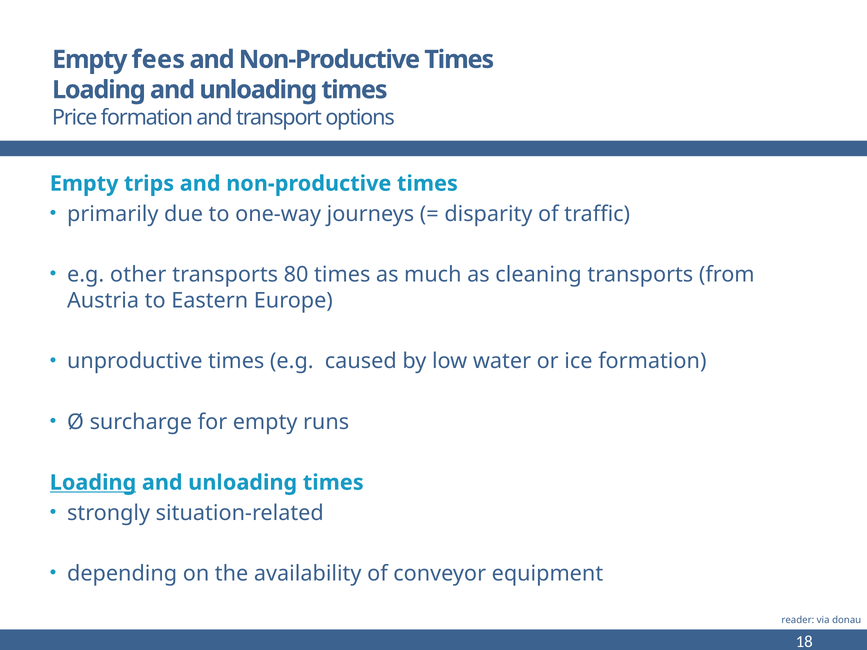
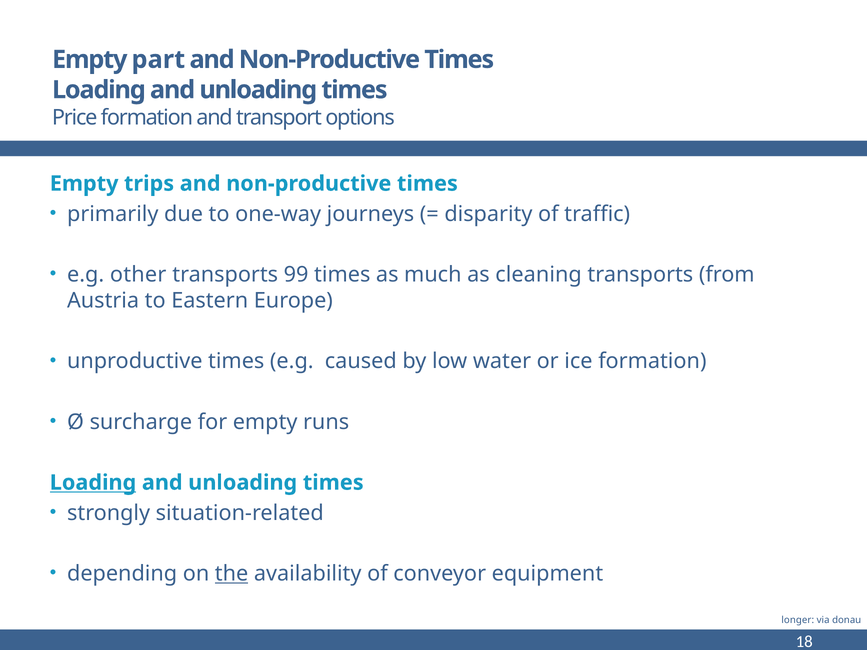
fees: fees -> part (158, 60)
80: 80 -> 99 (296, 275)
the underline: none -> present (232, 574)
reader: reader -> longer (798, 620)
